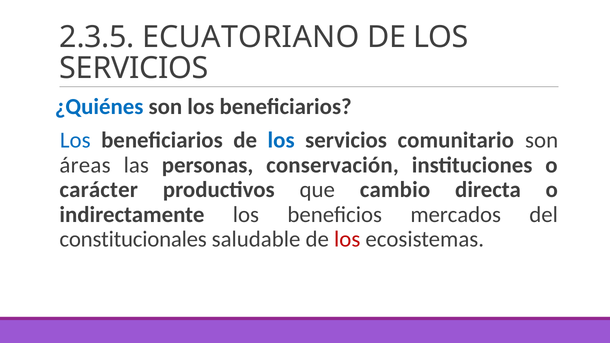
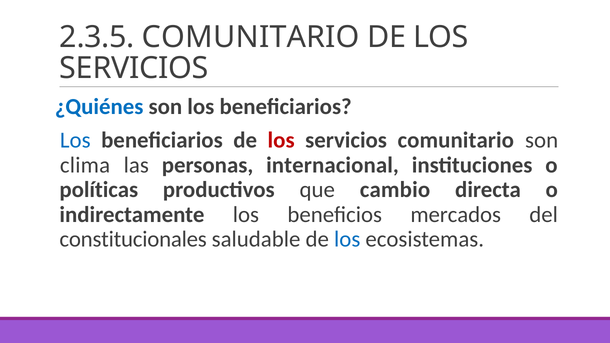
2.3.5 ECUATORIANO: ECUATORIANO -> COMUNITARIO (251, 37)
los colour: blue -> red (281, 140)
áreas: áreas -> clima (85, 165)
conservación: conservación -> internacional (333, 165)
carácter: carácter -> políticas (99, 190)
los colour: red -> blue (347, 239)
